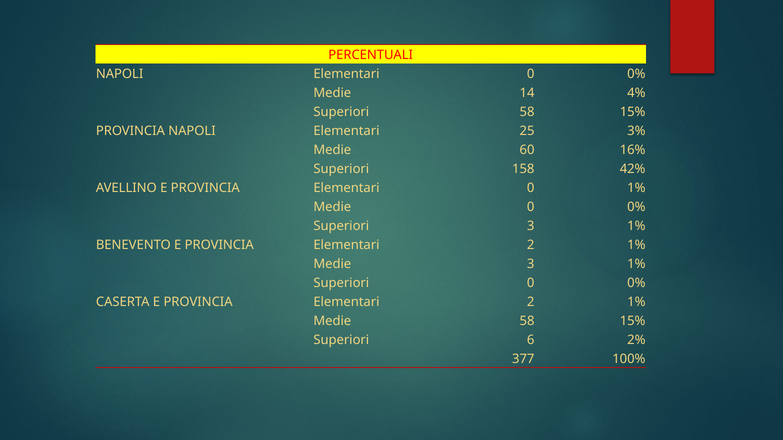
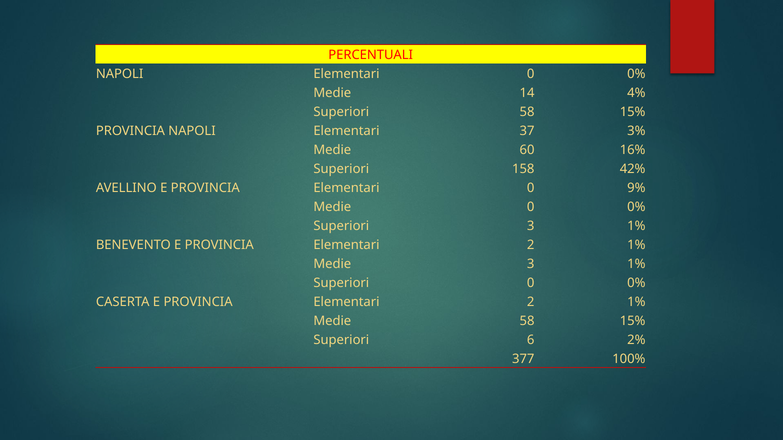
25: 25 -> 37 (527, 131)
0 1%: 1% -> 9% (636, 188)
